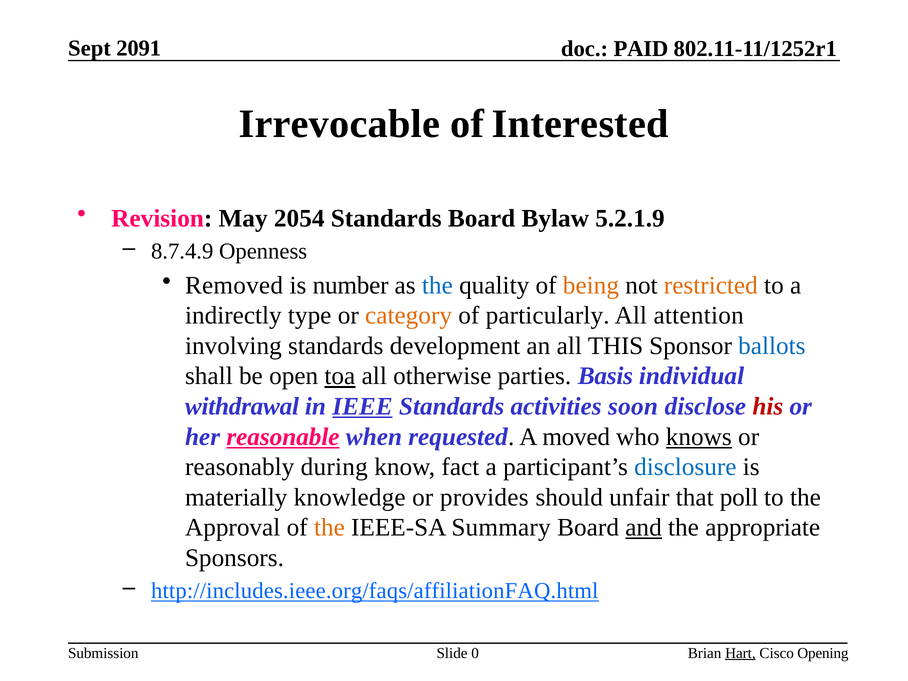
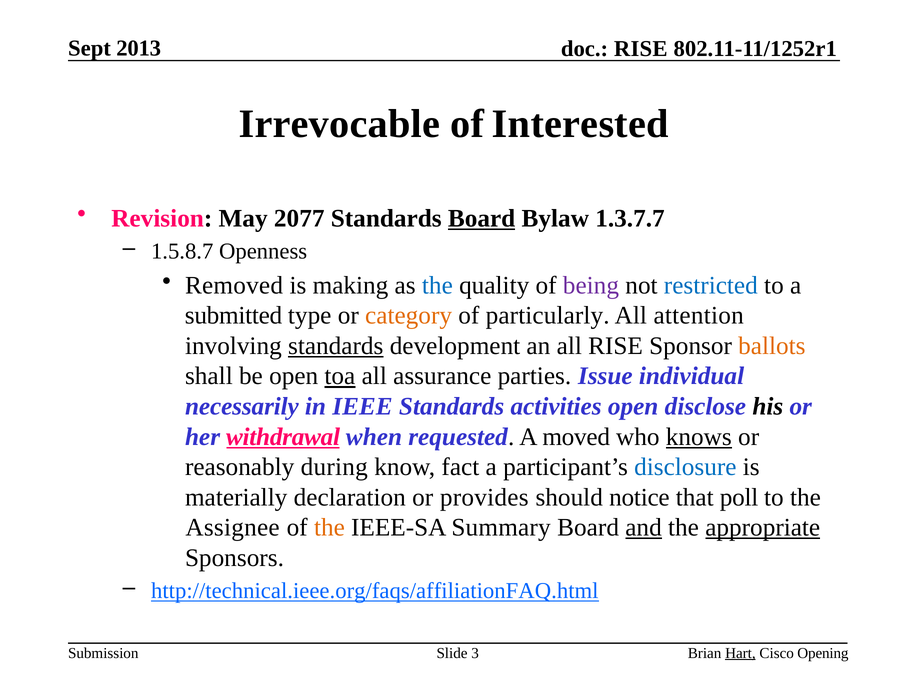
2091: 2091 -> 2013 (139, 48)
PAID: PAID -> RISE (641, 49)
2054: 2054 -> 2077 (299, 218)
Board underline: none -> present (482, 218)
5.2.1.9: 5.2.1.9 -> 1.3.7.7 (630, 218)
8.7.4.9: 8.7.4.9 -> 1.5.8.7 (182, 251)
number: number -> making (351, 285)
being colour: orange -> purple (591, 285)
restricted colour: orange -> blue (711, 285)
indirectly: indirectly -> submitted (234, 316)
standards underline: none -> present (336, 346)
all THIS: THIS -> RISE (615, 346)
ballots colour: blue -> orange (772, 346)
otherwise: otherwise -> assurance (442, 376)
Basis: Basis -> Issue (605, 376)
withdrawal: withdrawal -> necessarily (242, 406)
IEEE underline: present -> none (362, 406)
activities soon: soon -> open (633, 406)
his colour: red -> black (768, 406)
reasonable: reasonable -> withdrawal (283, 437)
knowledge: knowledge -> declaration (350, 497)
unfair: unfair -> notice (639, 497)
Approval: Approval -> Assignee (233, 528)
appropriate underline: none -> present (763, 528)
http://includes.ieee.org/faqs/affiliationFAQ.html: http://includes.ieee.org/faqs/affiliationFAQ.html -> http://technical.ieee.org/faqs/affiliationFAQ.html (375, 591)
0: 0 -> 3 (475, 653)
